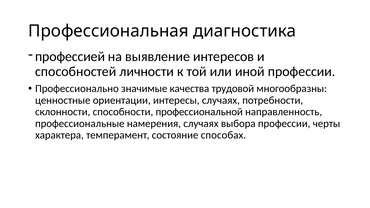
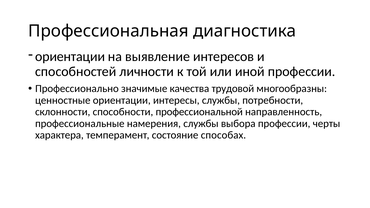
профессией: профессией -> ориентации (70, 57)
интересы случаях: случаях -> службы (221, 100)
намерения случаях: случаях -> службы (201, 124)
